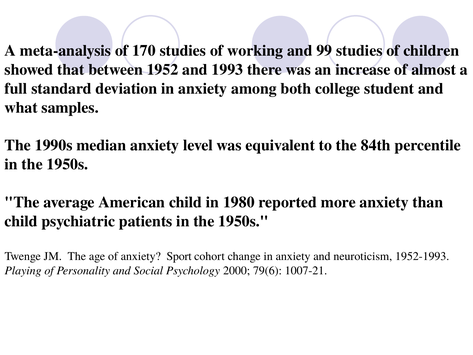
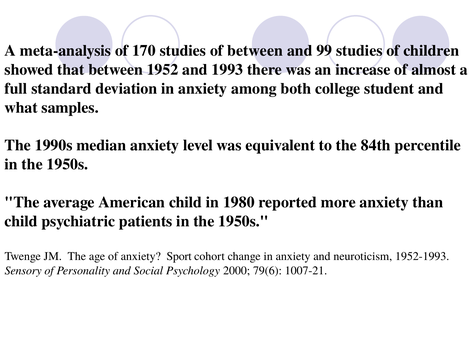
of working: working -> between (255, 51)
Playing: Playing -> Sensory (23, 270)
